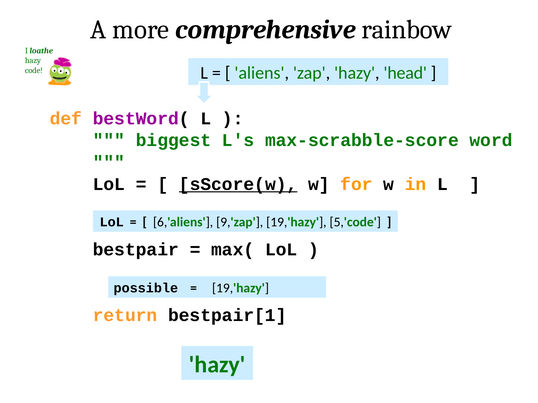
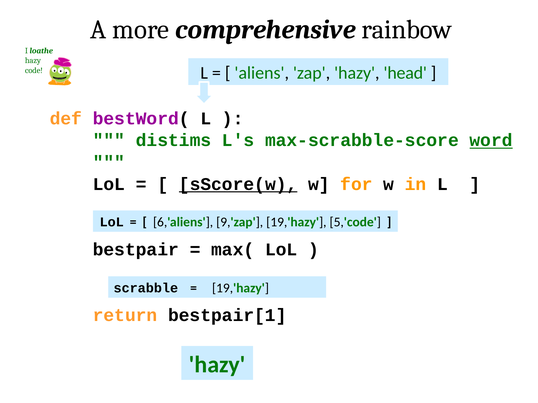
biggest: biggest -> distims (174, 141)
word underline: none -> present (491, 141)
possible: possible -> scrabble (146, 288)
